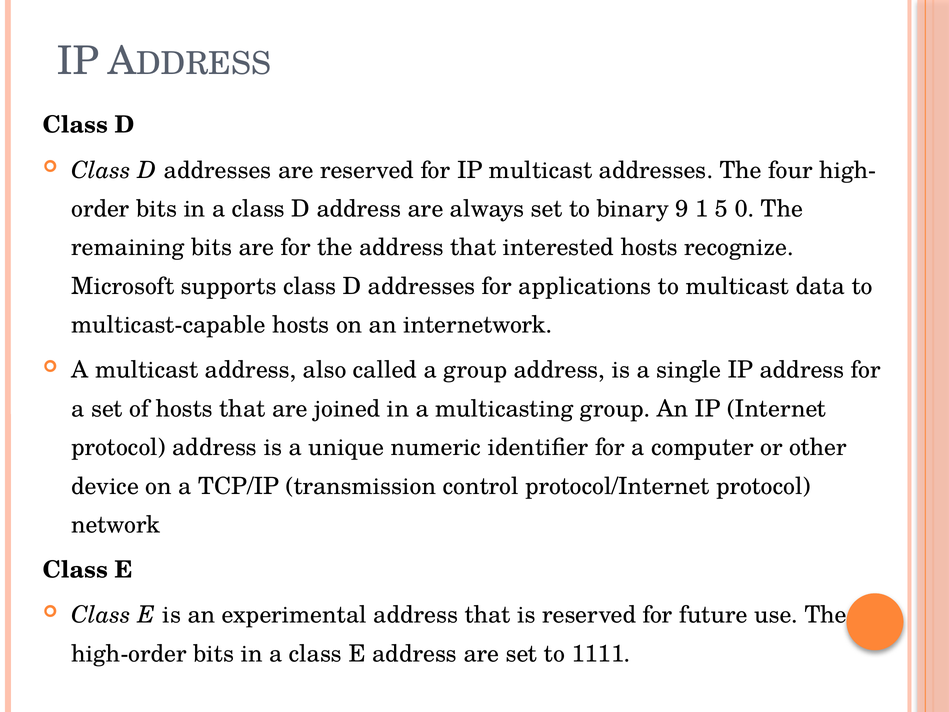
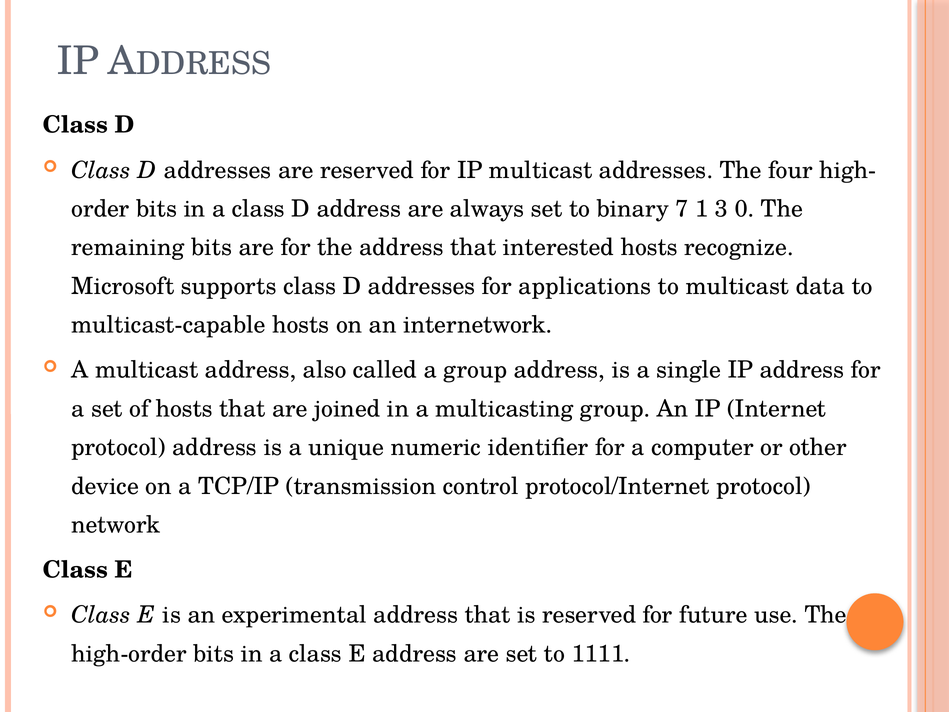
9: 9 -> 7 (682, 209)
5: 5 -> 3 (721, 209)
